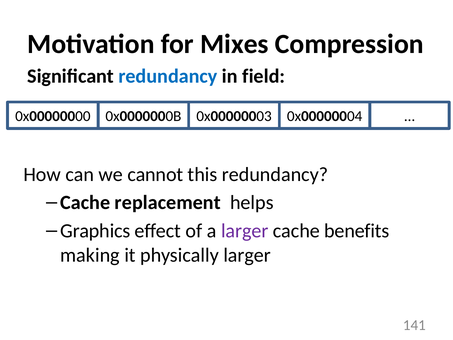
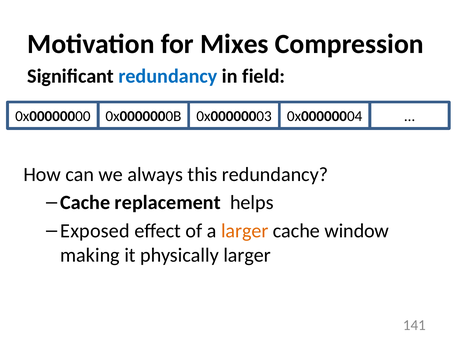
cannot: cannot -> always (155, 174)
Graphics: Graphics -> Exposed (95, 231)
larger colour: purple -> orange (245, 231)
benefits: benefits -> window (357, 231)
